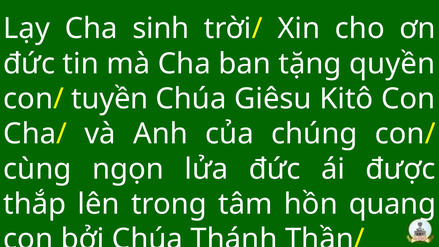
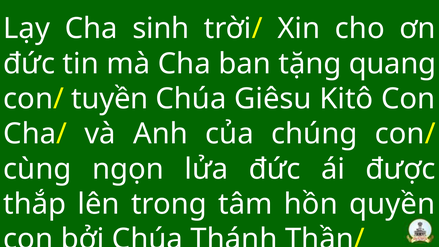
quyền: quyền -> quang (392, 64)
quang: quang -> quyền (392, 204)
